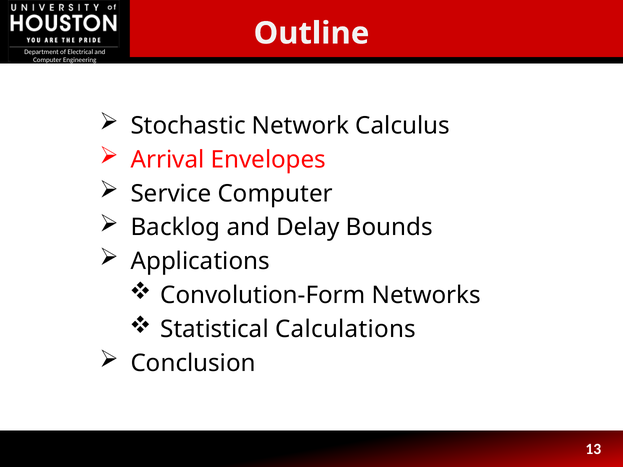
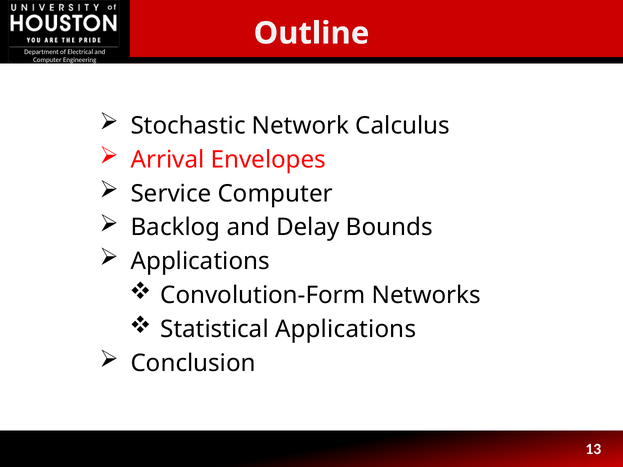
Statistical Calculations: Calculations -> Applications (346, 329)
